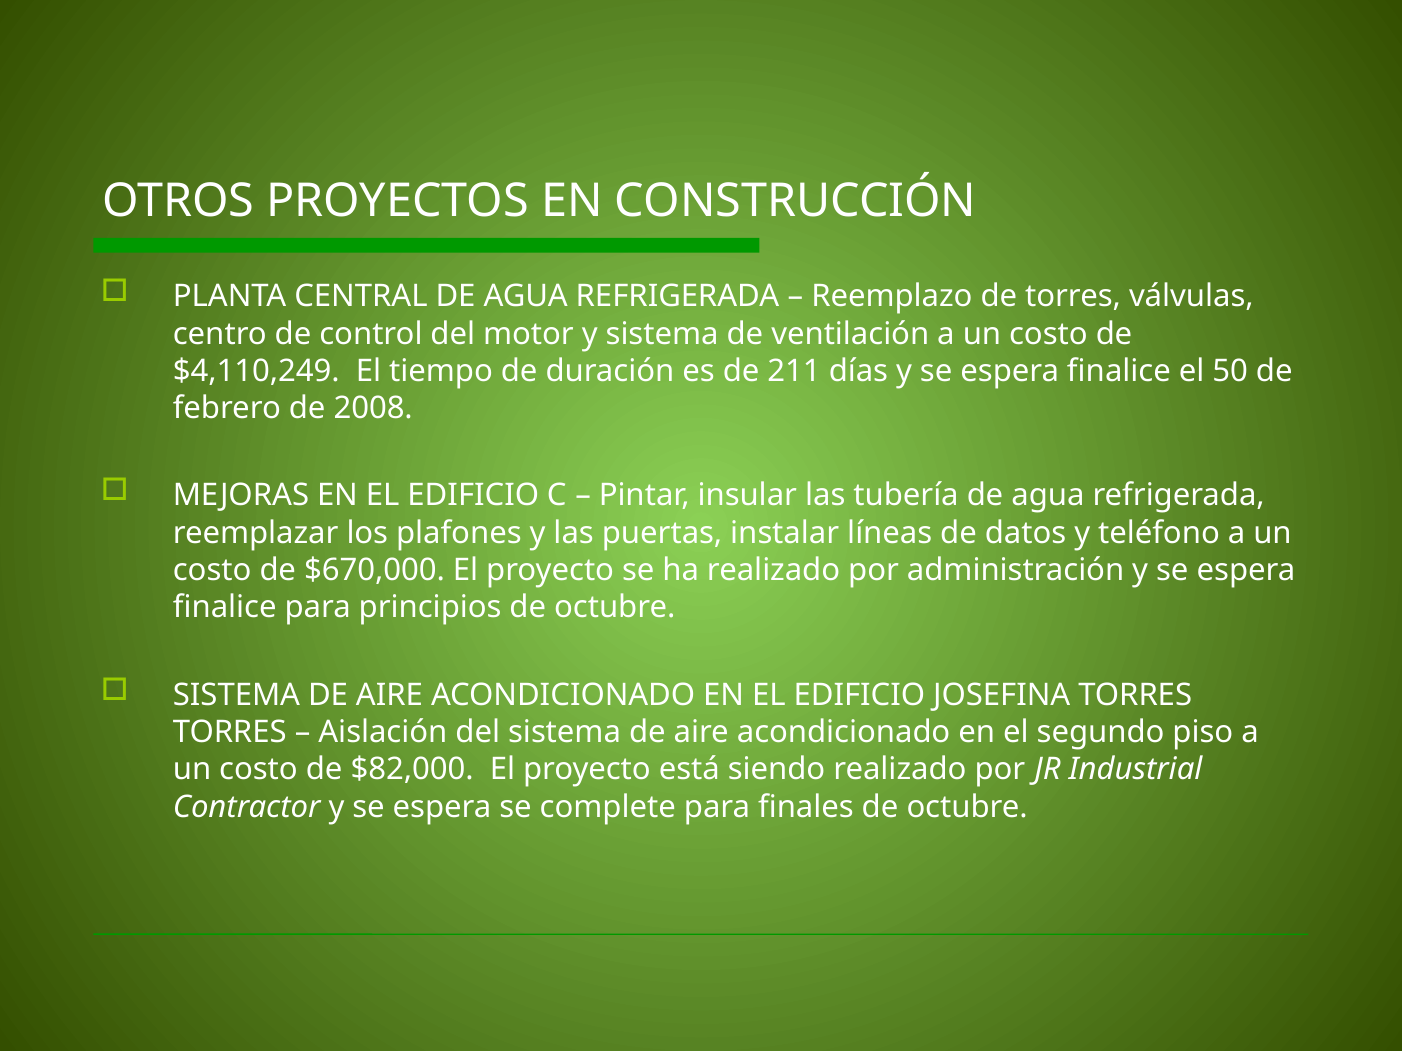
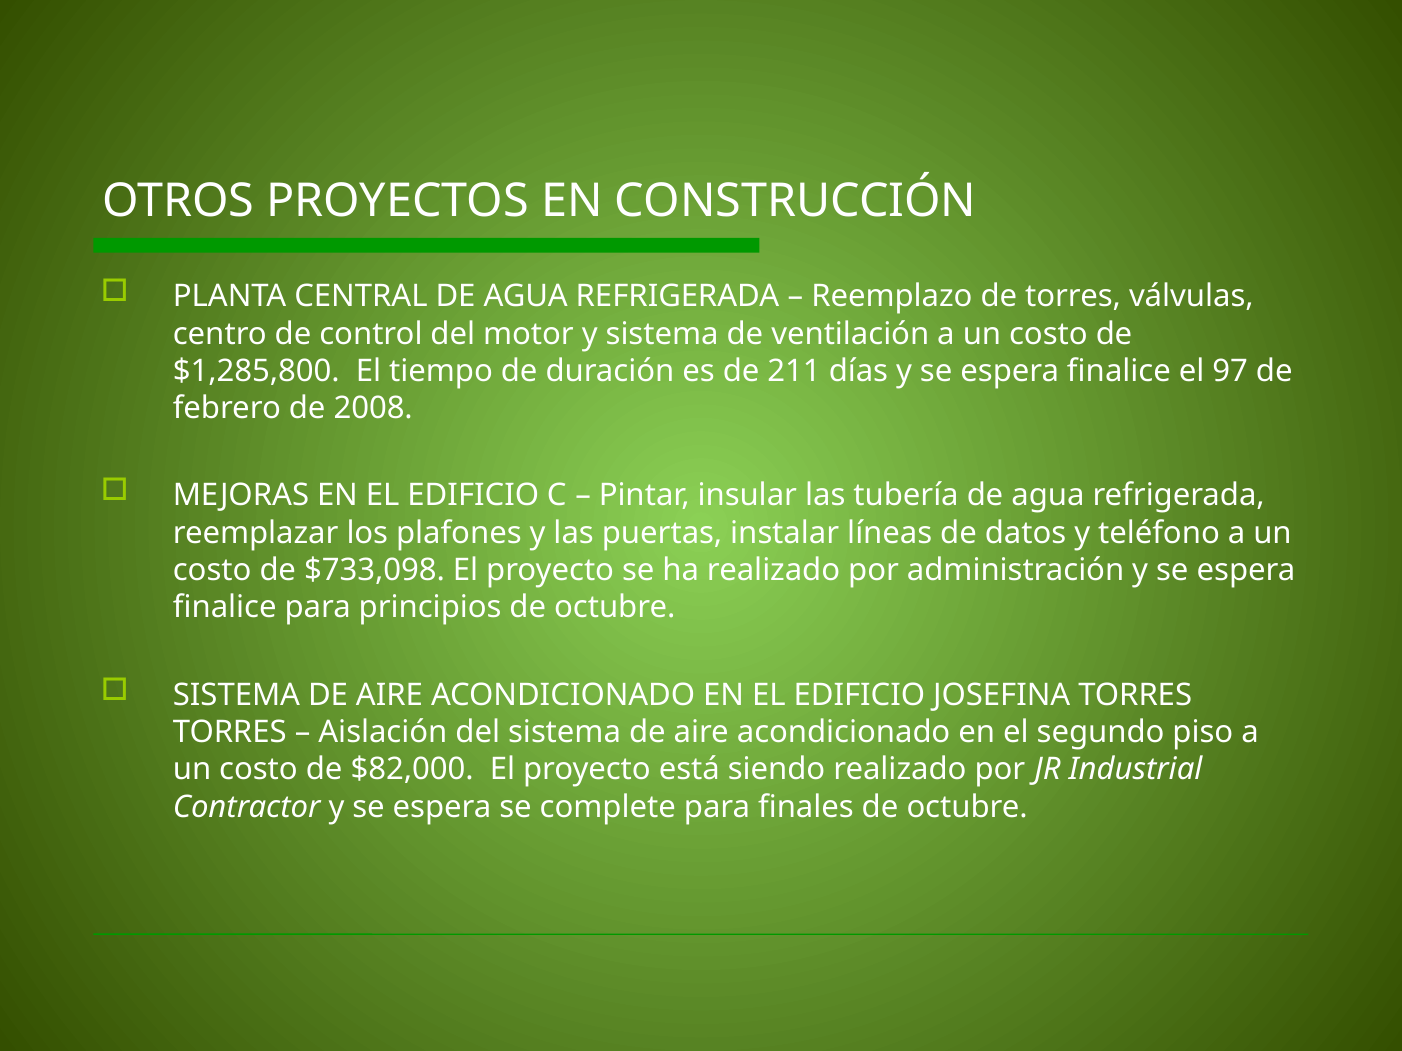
$4,110,249: $4,110,249 -> $1,285,800 (256, 371)
50: 50 -> 97 (1230, 371)
$670,000: $670,000 -> $733,098 (374, 571)
